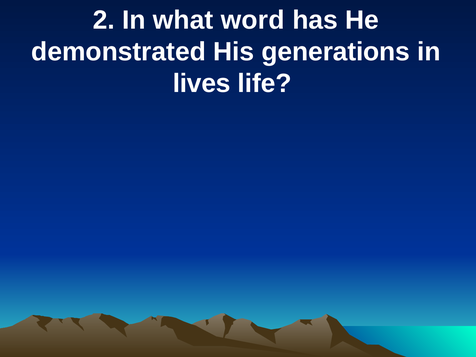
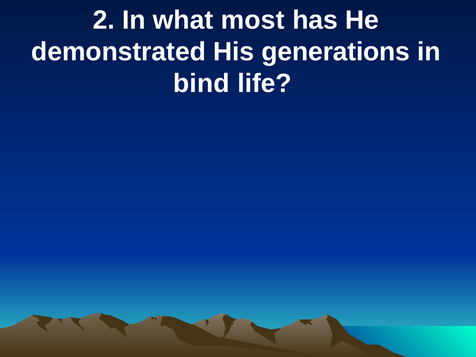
word: word -> most (253, 20)
lives: lives -> bind (201, 83)
